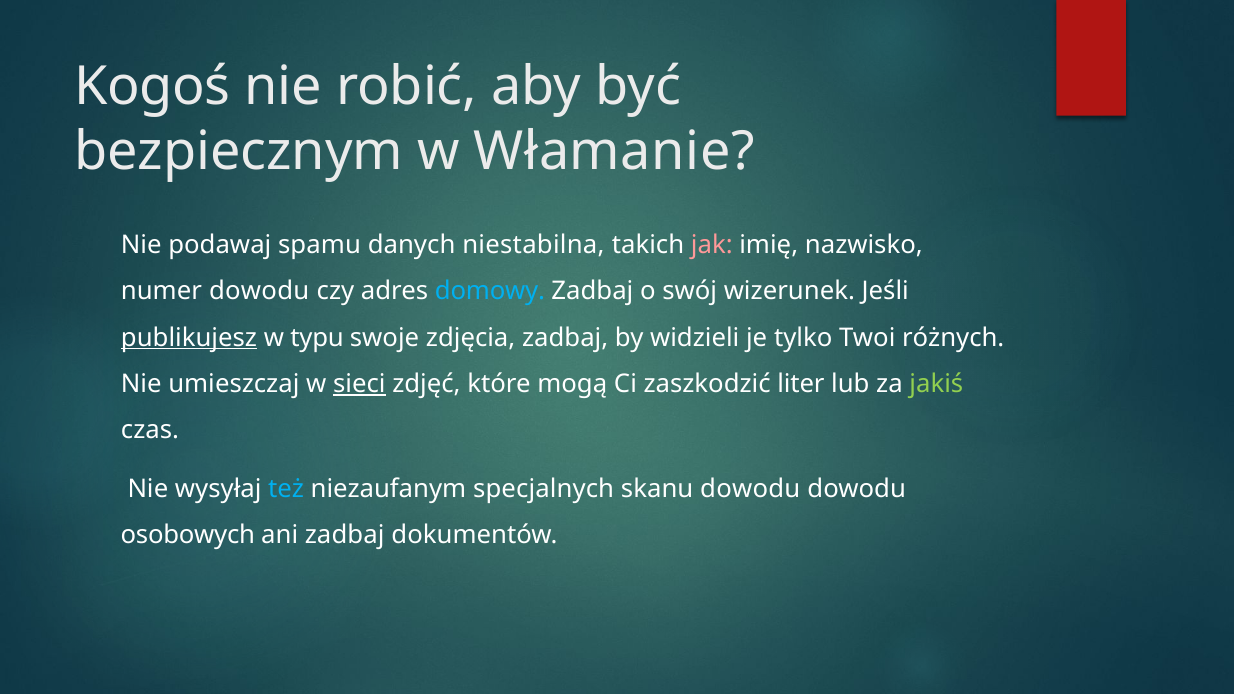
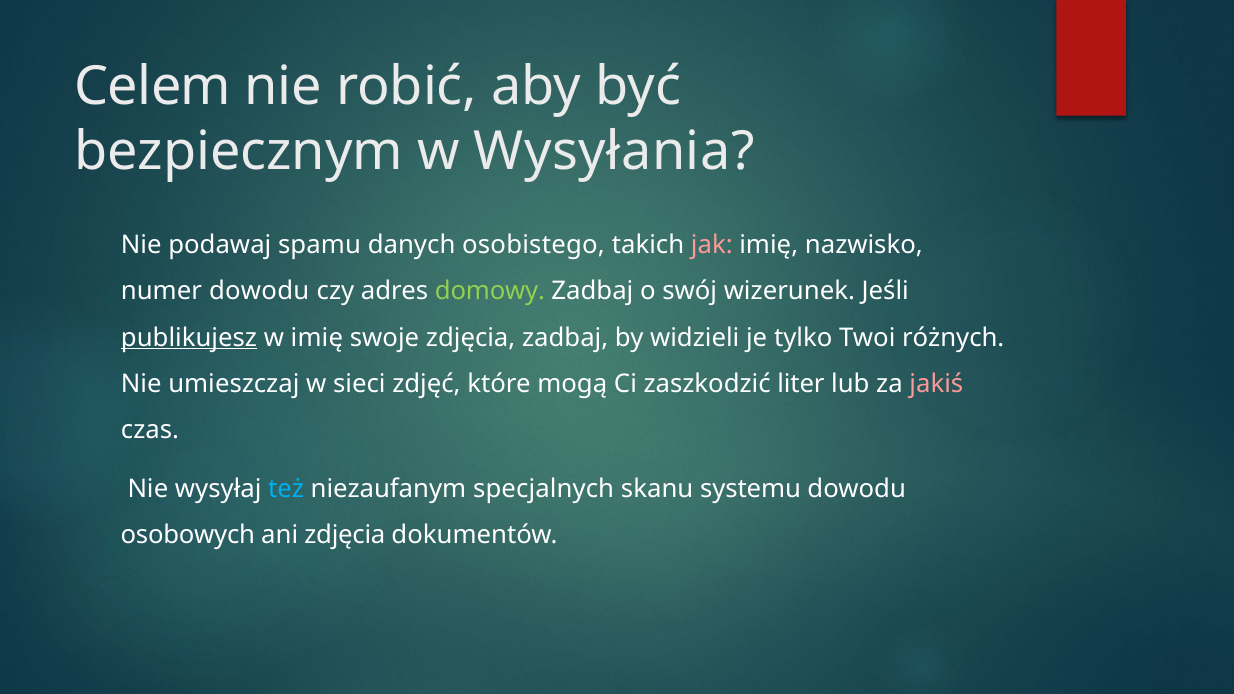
Kogoś: Kogoś -> Celem (153, 87)
Włamanie: Włamanie -> Wysyłania (614, 151)
niestabilna: niestabilna -> osobistego (533, 245)
domowy colour: light blue -> light green (490, 291)
w typu: typu -> imię (317, 338)
sieci underline: present -> none (359, 384)
jakiś colour: light green -> pink (936, 384)
skanu dowodu: dowodu -> systemu (750, 489)
ani zadbaj: zadbaj -> zdjęcia (345, 536)
